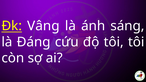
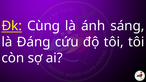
Vâng: Vâng -> Cùng (44, 26)
